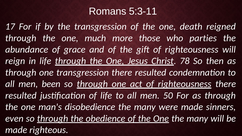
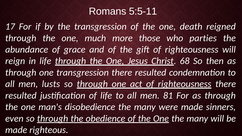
5:3-11: 5:3-11 -> 5:5-11 (143, 11)
78: 78 -> 68 (185, 61)
been: been -> lusts (51, 84)
50: 50 -> 81 (168, 96)
